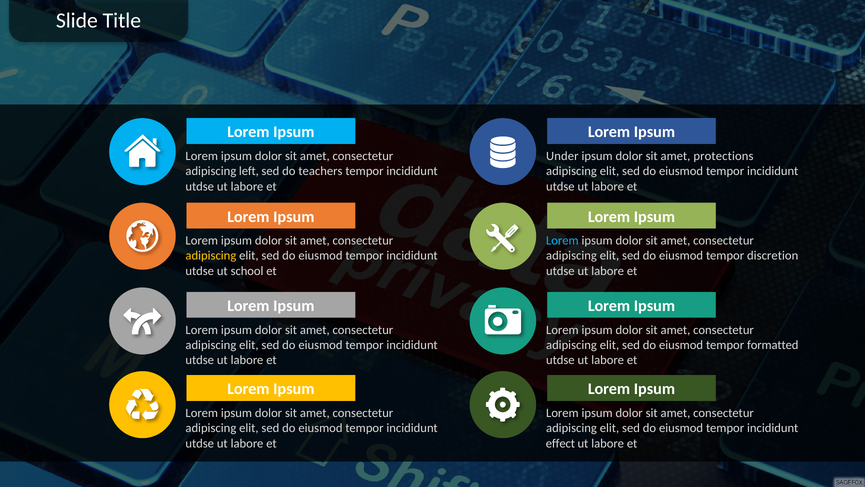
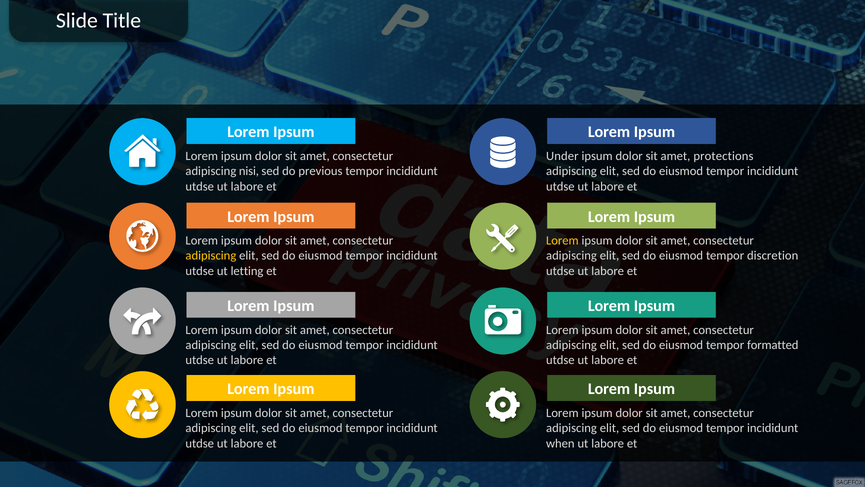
left: left -> nisi (249, 171)
teachers: teachers -> previous (320, 171)
Lorem colour: light blue -> yellow (562, 240)
school: school -> letting (247, 271)
effect: effect -> when (560, 443)
